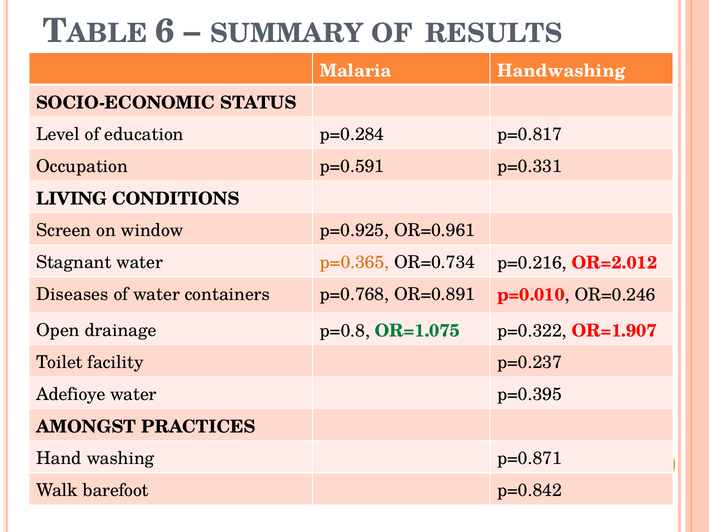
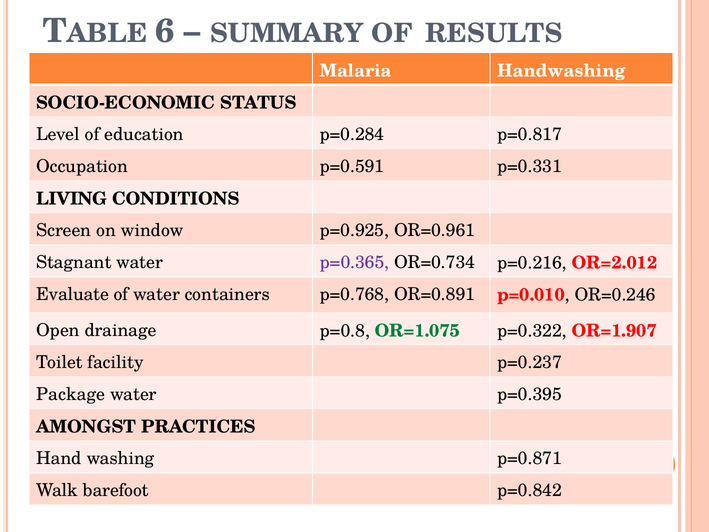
p=0.365 colour: orange -> purple (355, 262)
Diseases: Diseases -> Evaluate (73, 294)
Adefioye: Adefioye -> Package (71, 394)
